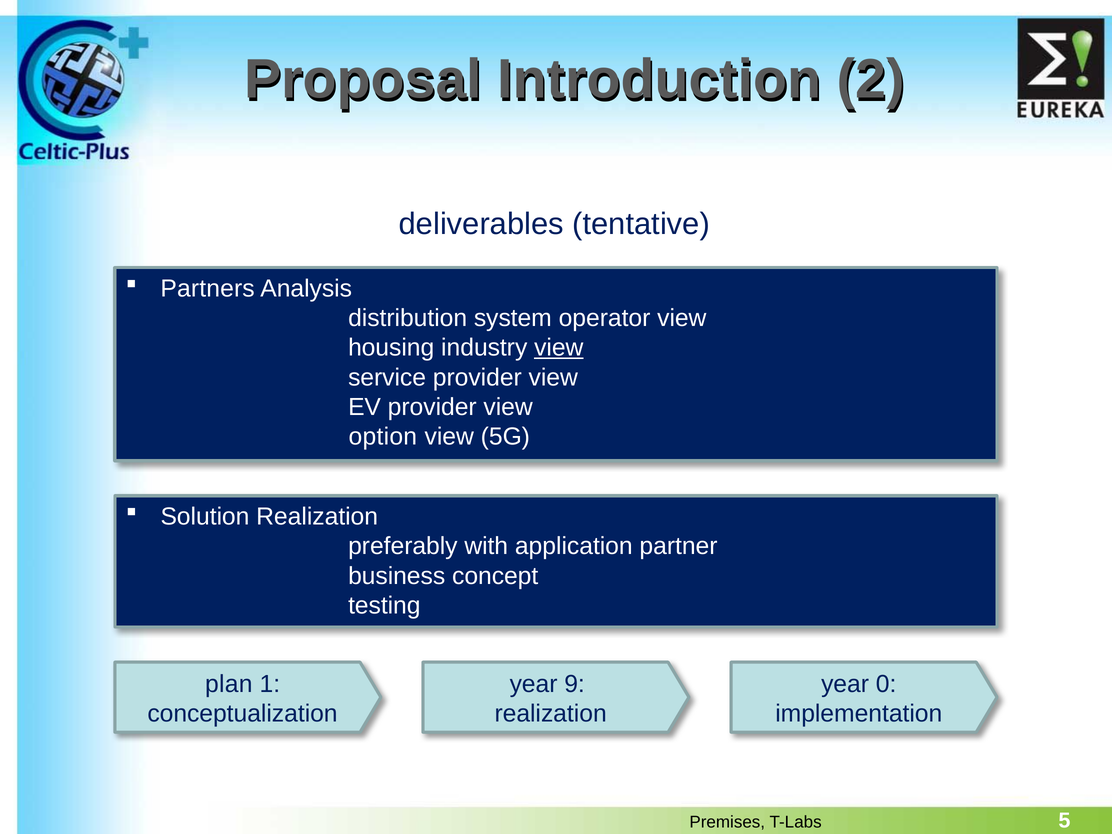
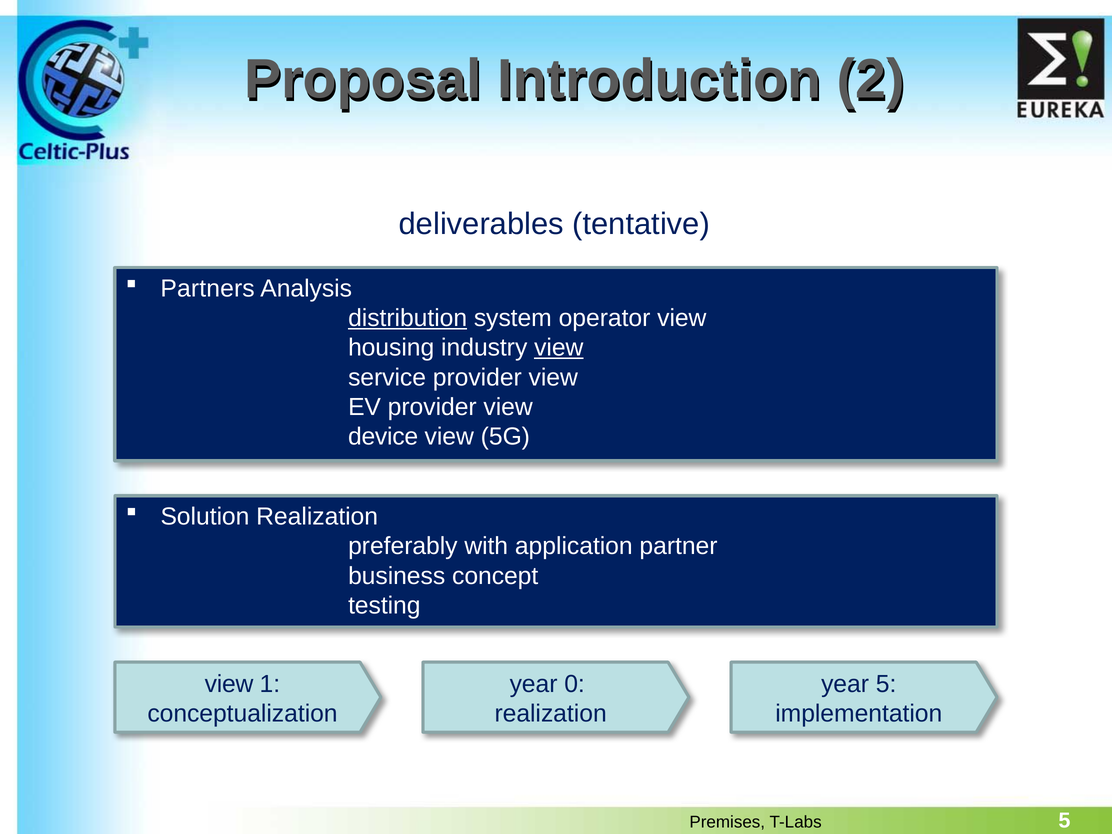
distribution underline: none -> present (408, 318)
option: option -> device (383, 437)
plan: plan -> view (229, 684)
9: 9 -> 0 (575, 684)
year 0: 0 -> 5 (886, 684)
